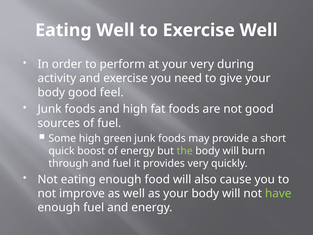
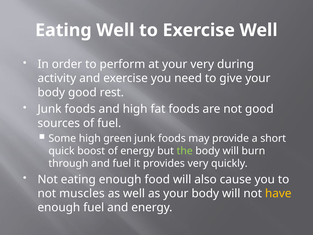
feel: feel -> rest (112, 92)
improve: improve -> muscles (82, 193)
have colour: light green -> yellow (278, 193)
